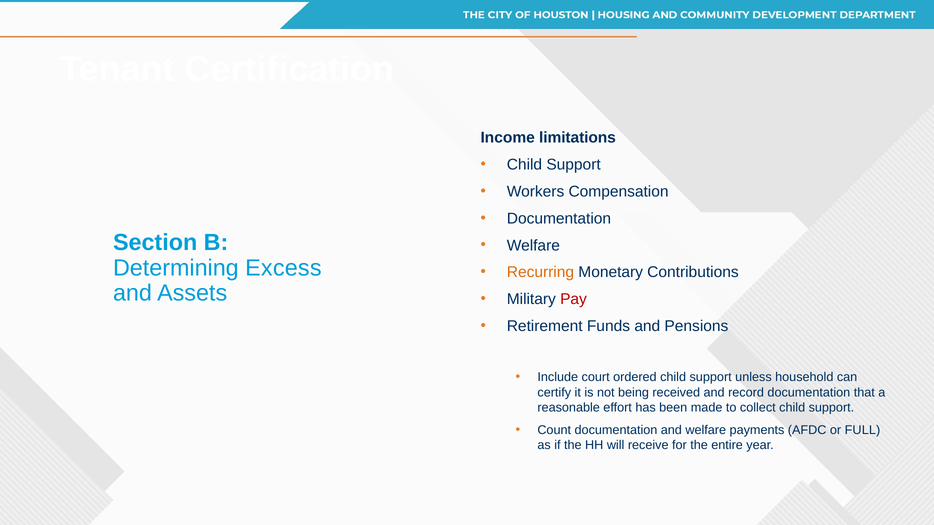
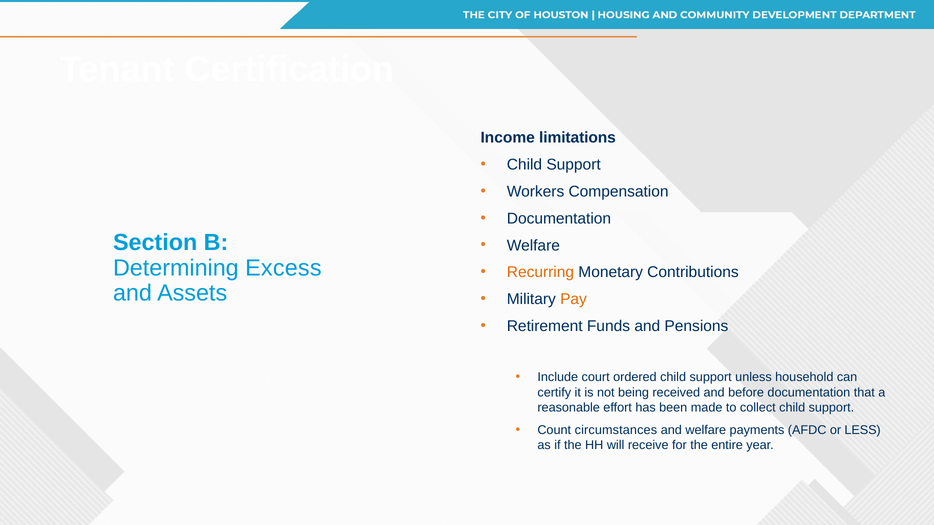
Pay colour: red -> orange (574, 299)
record: record -> before (746, 393)
Count documentation: documentation -> circumstances (616, 430)
FULL: FULL -> LESS (863, 430)
